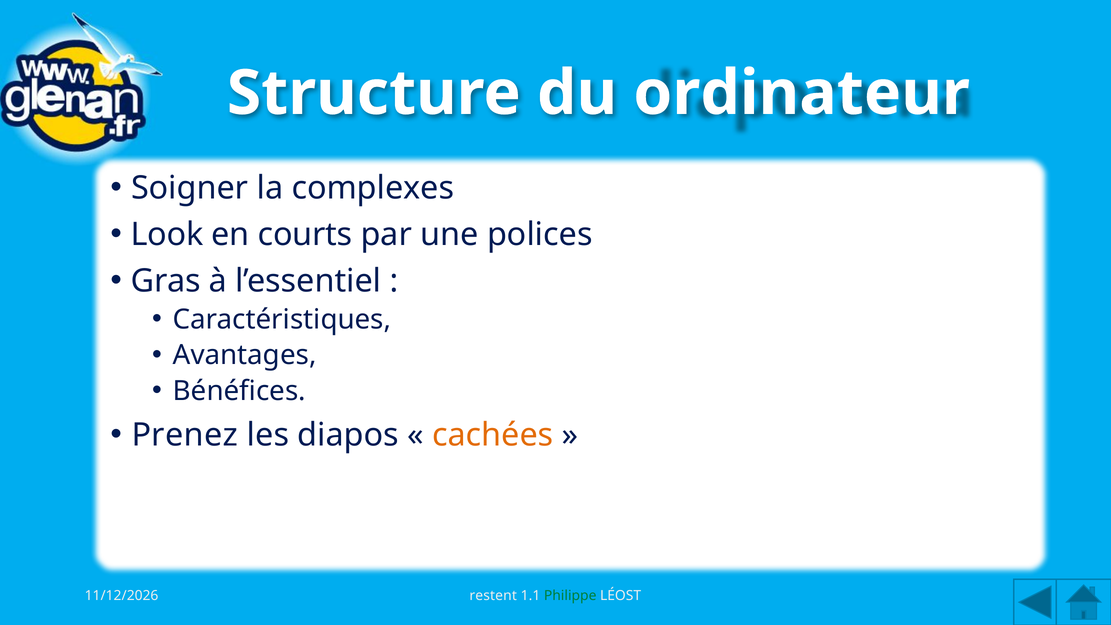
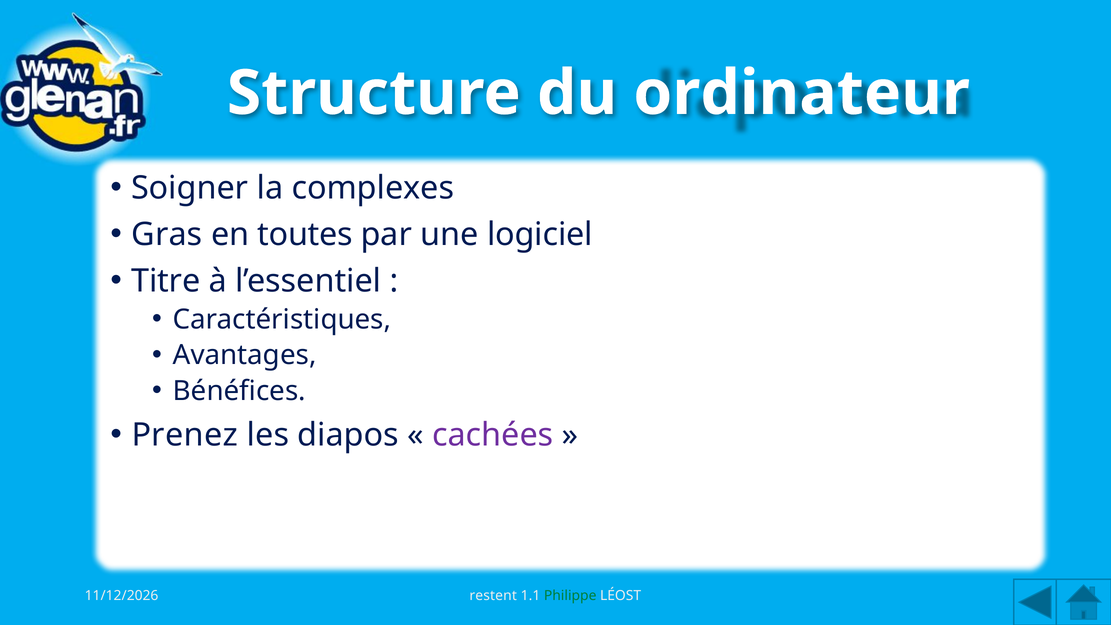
Look: Look -> Gras (167, 234)
courts: courts -> toutes (305, 234)
polices: polices -> logiciel (540, 234)
Gras: Gras -> Titre (166, 281)
cachées colour: orange -> purple (493, 435)
